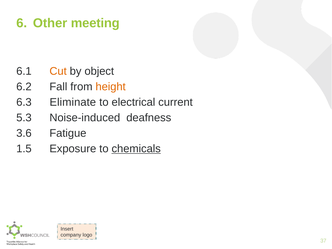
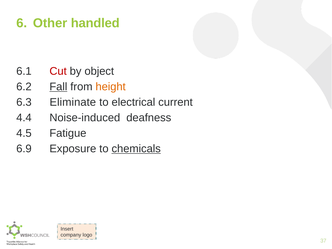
meeting: meeting -> handled (95, 23)
Cut colour: orange -> red (58, 71)
Fall underline: none -> present (58, 87)
5.3: 5.3 -> 4.4 (24, 118)
3.6: 3.6 -> 4.5 (24, 133)
1.5: 1.5 -> 6.9 (24, 149)
